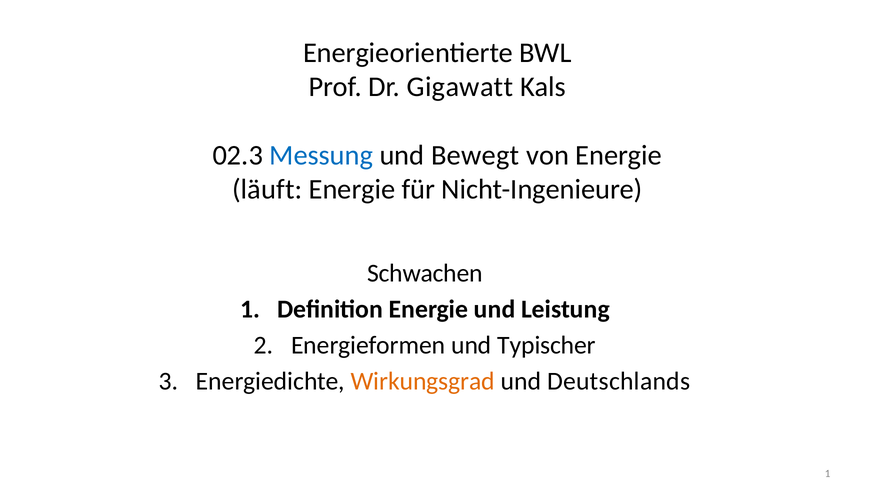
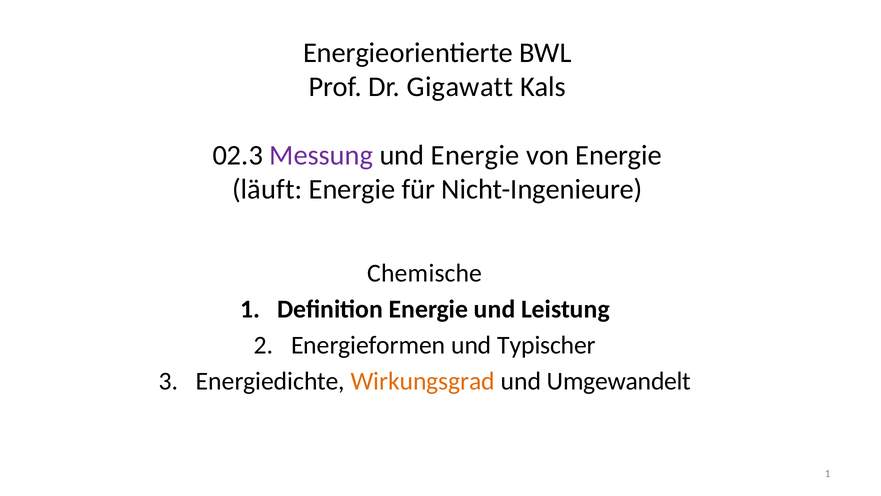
Messung colour: blue -> purple (321, 155)
und Bewegt: Bewegt -> Energie (475, 155)
Schwachen: Schwachen -> Chemische (425, 273)
Deutschlands: Deutschlands -> Umgewandelt (619, 381)
